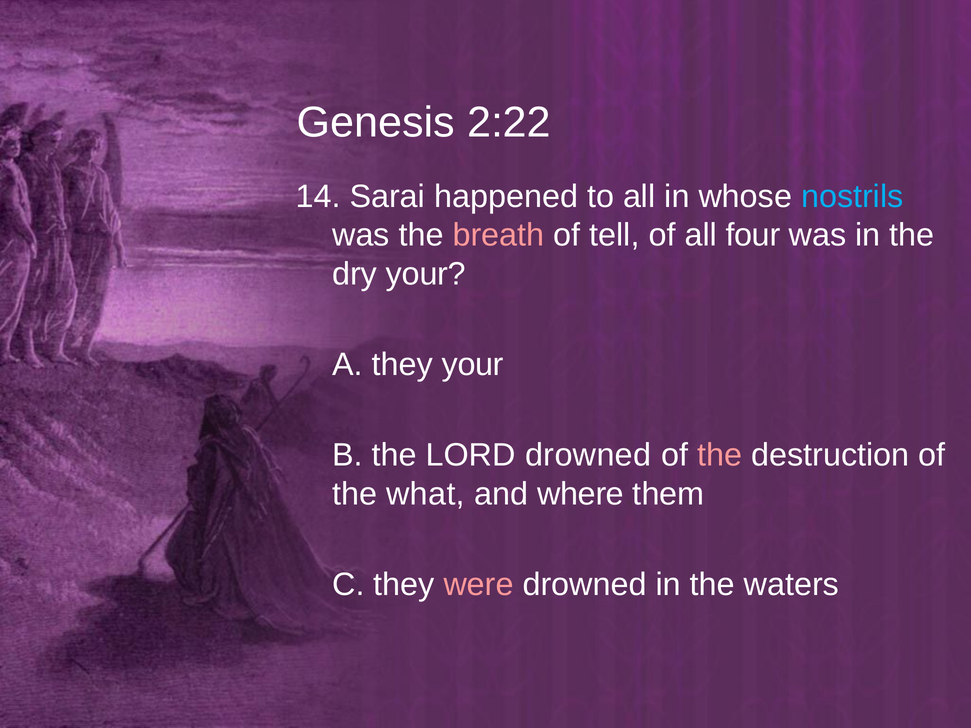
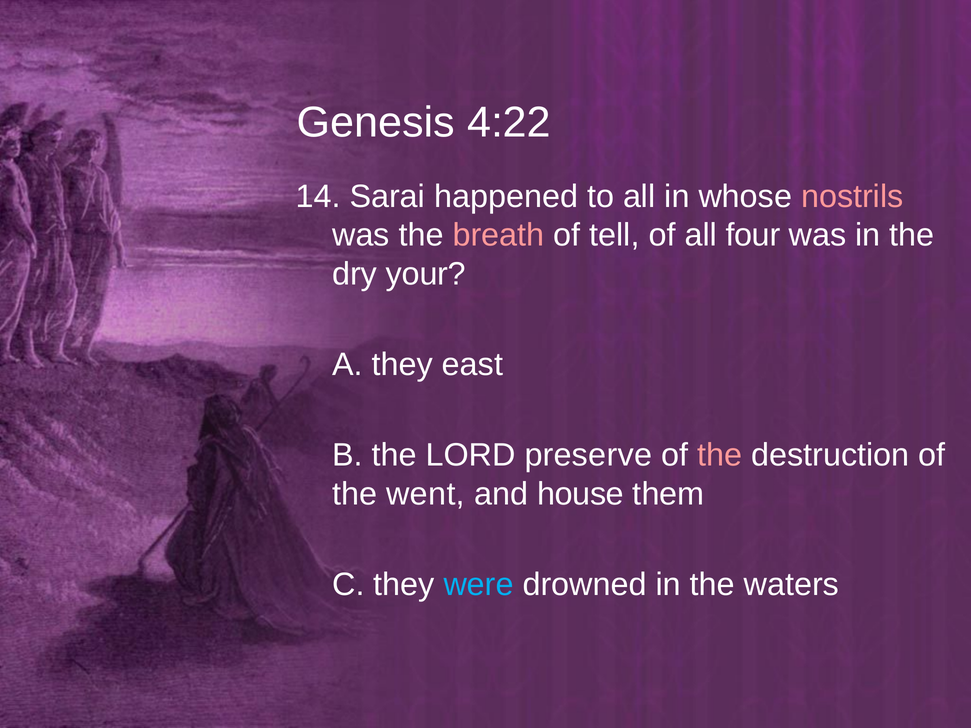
2:22: 2:22 -> 4:22 (509, 123)
nostrils colour: light blue -> pink (852, 196)
they your: your -> east (472, 365)
LORD drowned: drowned -> preserve (588, 455)
what: what -> went (426, 494)
where: where -> house (581, 494)
were colour: pink -> light blue (479, 585)
